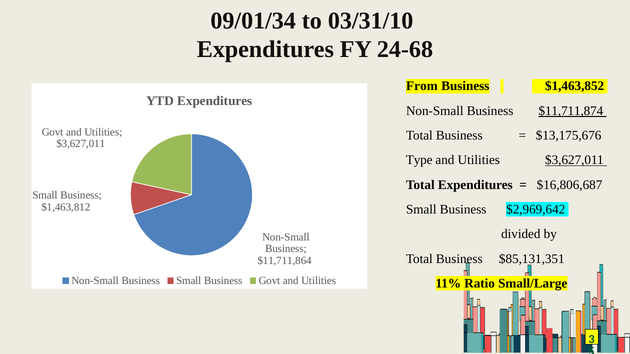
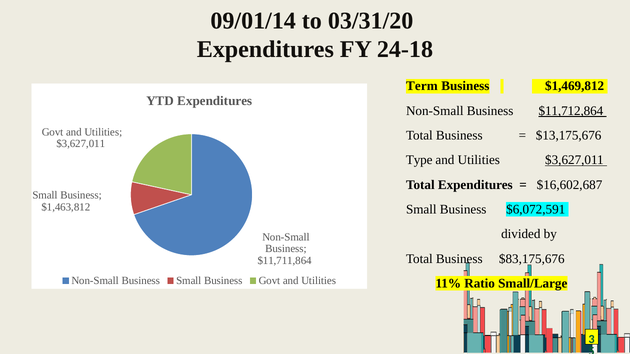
09/01/34: 09/01/34 -> 09/01/14 (253, 21)
03/31/10: 03/31/10 -> 03/31/20 (371, 21)
24-68: 24-68 -> 24-18 (405, 50)
From: From -> Term (422, 86)
$1,463,852: $1,463,852 -> $1,469,812 (575, 86)
$11,711,874: $11,711,874 -> $11,712,864 (571, 111)
$16,806,687: $16,806,687 -> $16,602,687 (570, 185)
$2,969,642: $2,969,642 -> $6,072,591 (536, 210)
$85,131,351: $85,131,351 -> $83,175,676 (532, 259)
